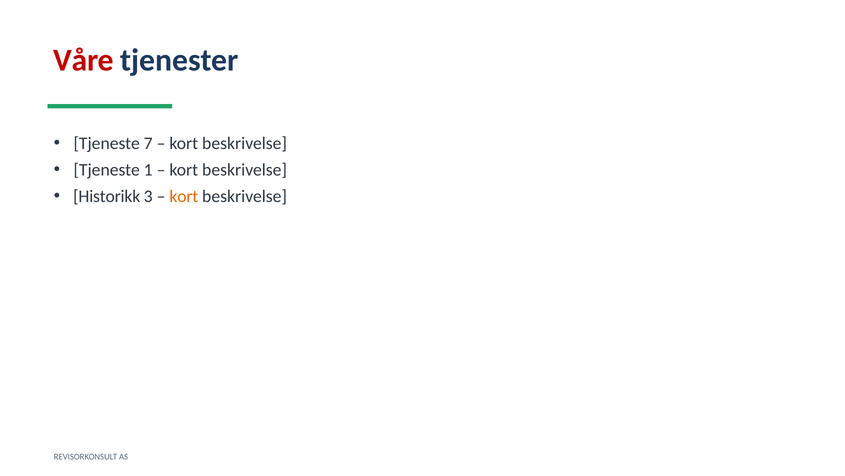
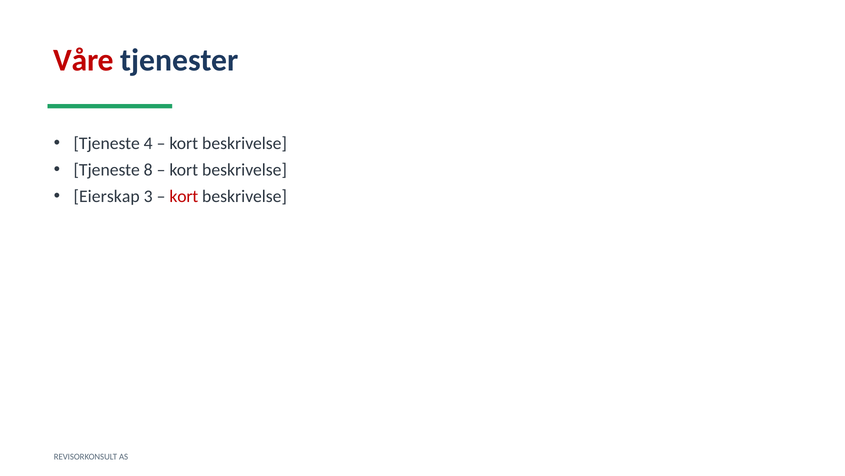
7: 7 -> 4 (148, 143)
1: 1 -> 8 (148, 170)
Historikk: Historikk -> Eierskap (107, 196)
kort colour: orange -> red (184, 196)
